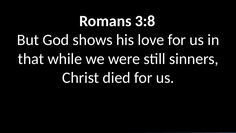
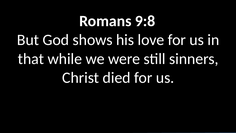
3:8: 3:8 -> 9:8 (145, 21)
